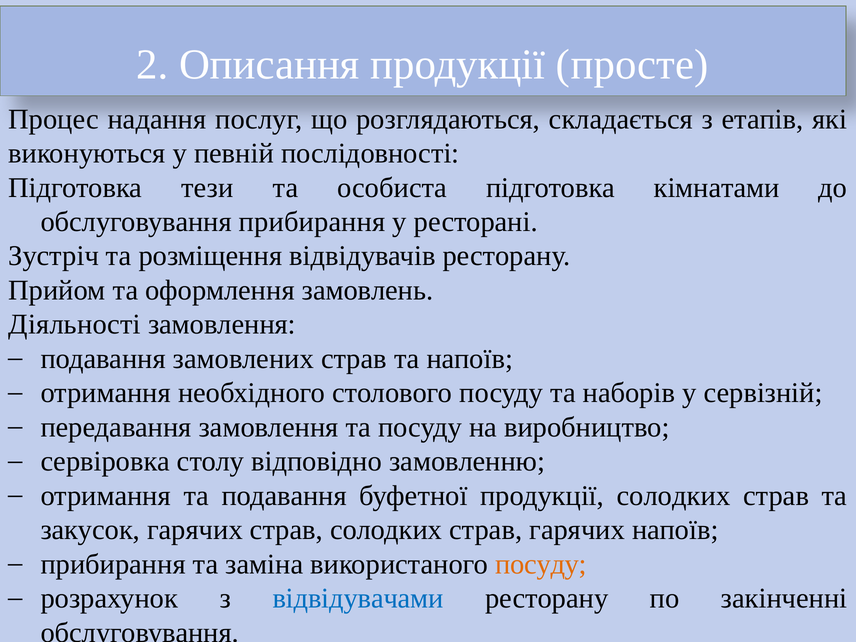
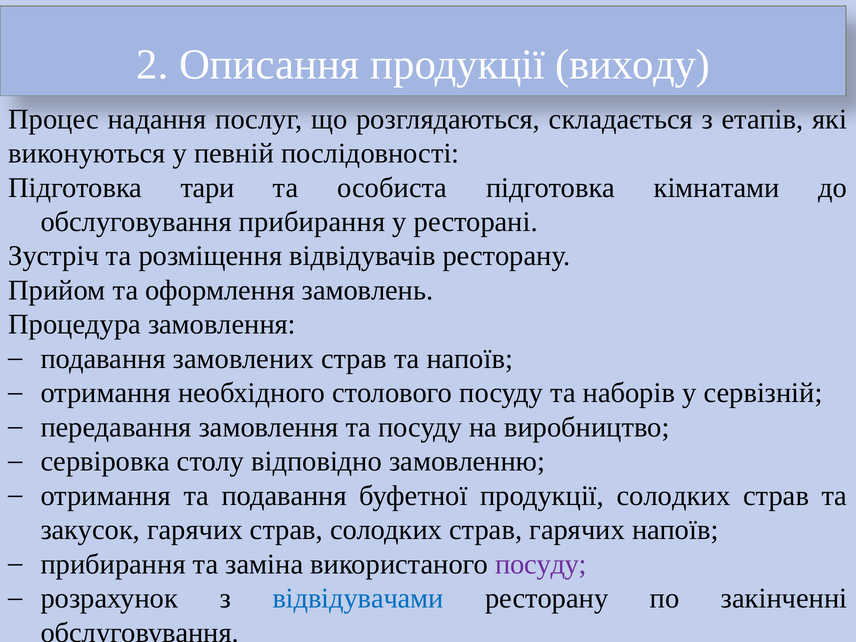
просте: просте -> виходу (633, 65)
тези: тези -> тари (208, 188)
Діяльності: Діяльності -> Процедура (75, 325)
посуду colour: orange -> purple (541, 564)
